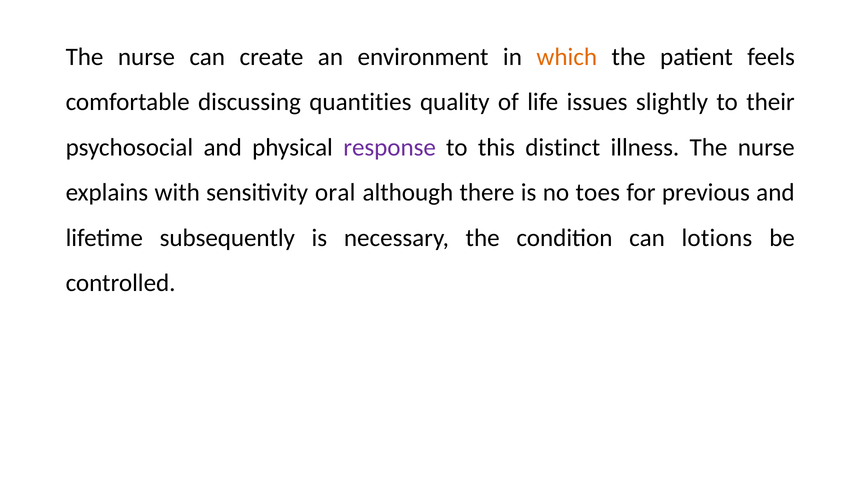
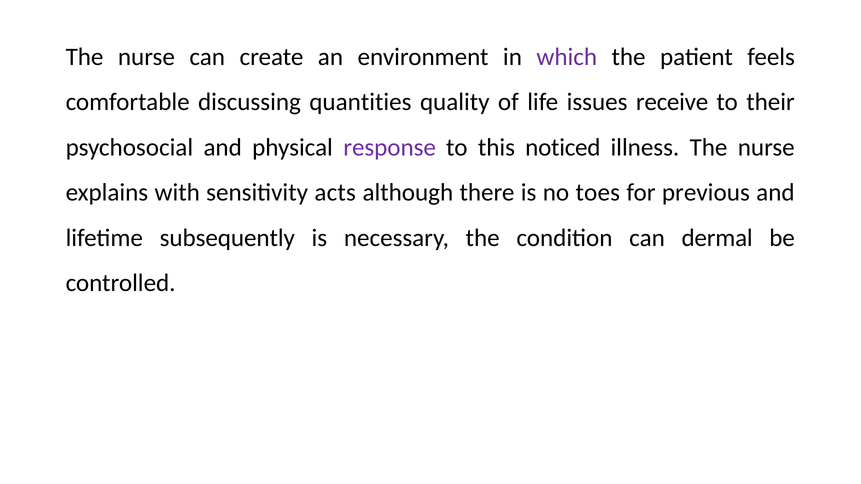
which colour: orange -> purple (567, 57)
slightly: slightly -> receive (672, 102)
distinct: distinct -> noticed (563, 147)
oral: oral -> acts (335, 193)
lotions: lotions -> dermal (717, 238)
